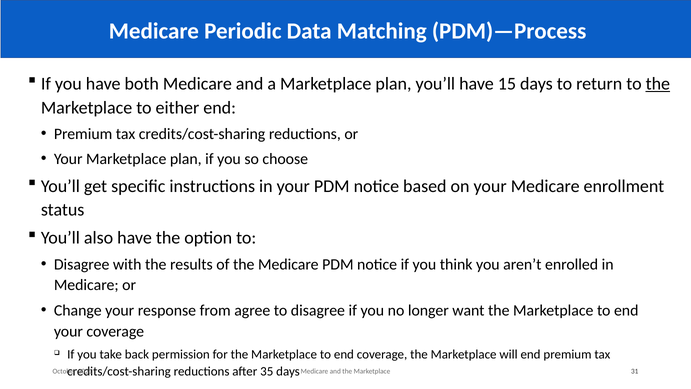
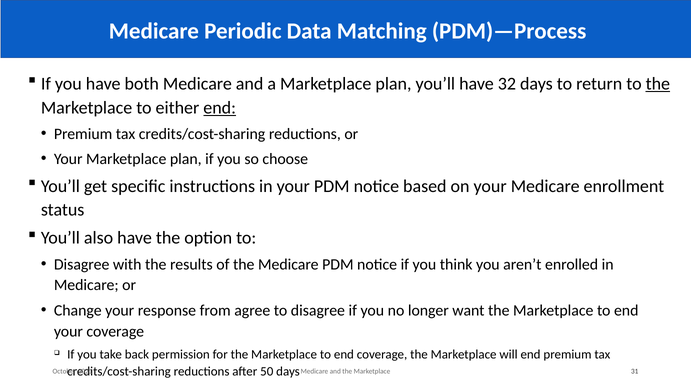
15: 15 -> 32 (507, 84)
end underline: none -> present (220, 108)
35: 35 -> 50 (267, 371)
